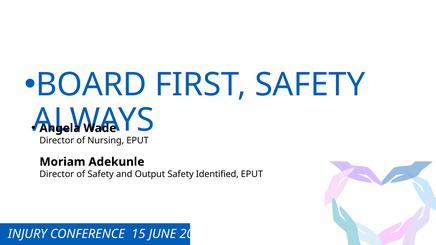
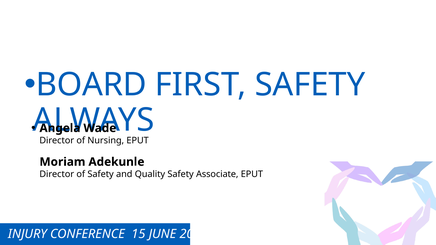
Output: Output -> Quality (150, 174)
Identified: Identified -> Associate (217, 174)
